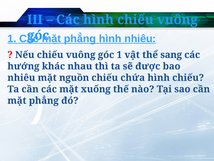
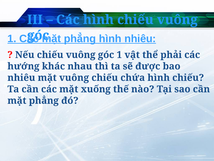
sang: sang -> phải (171, 55)
mặt nguồn: nguồn -> vuông (74, 77)
